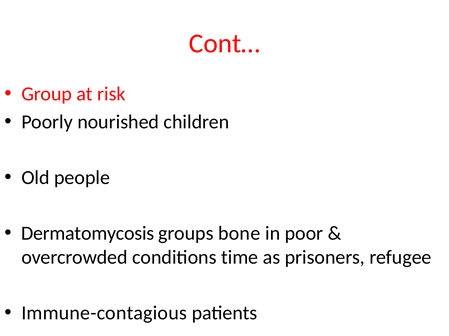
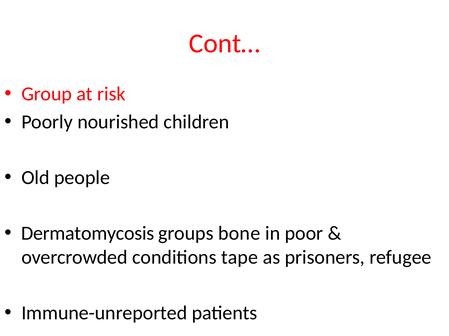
time: time -> tape (240, 258)
Immune-contagious: Immune-contagious -> Immune-unreported (104, 314)
